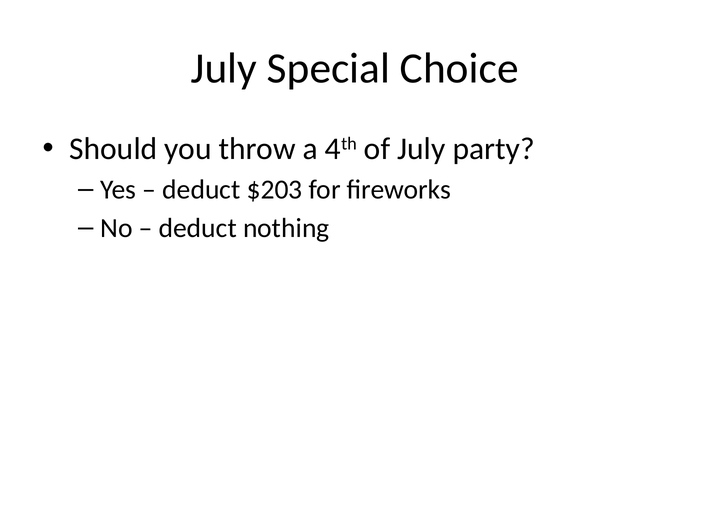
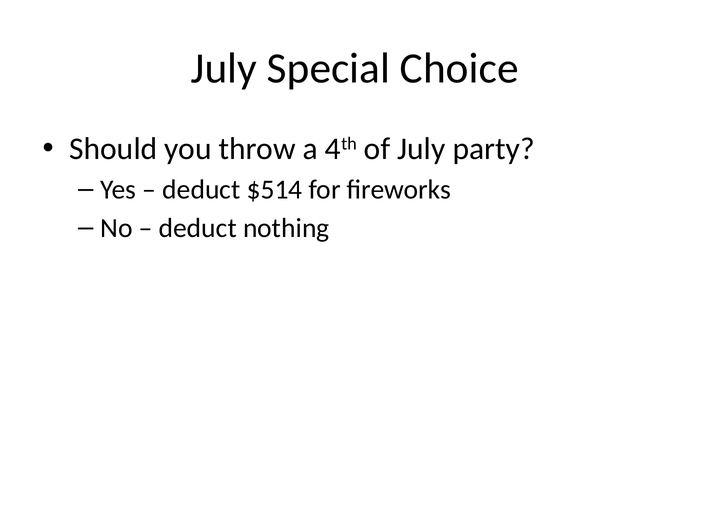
$203: $203 -> $514 (275, 190)
